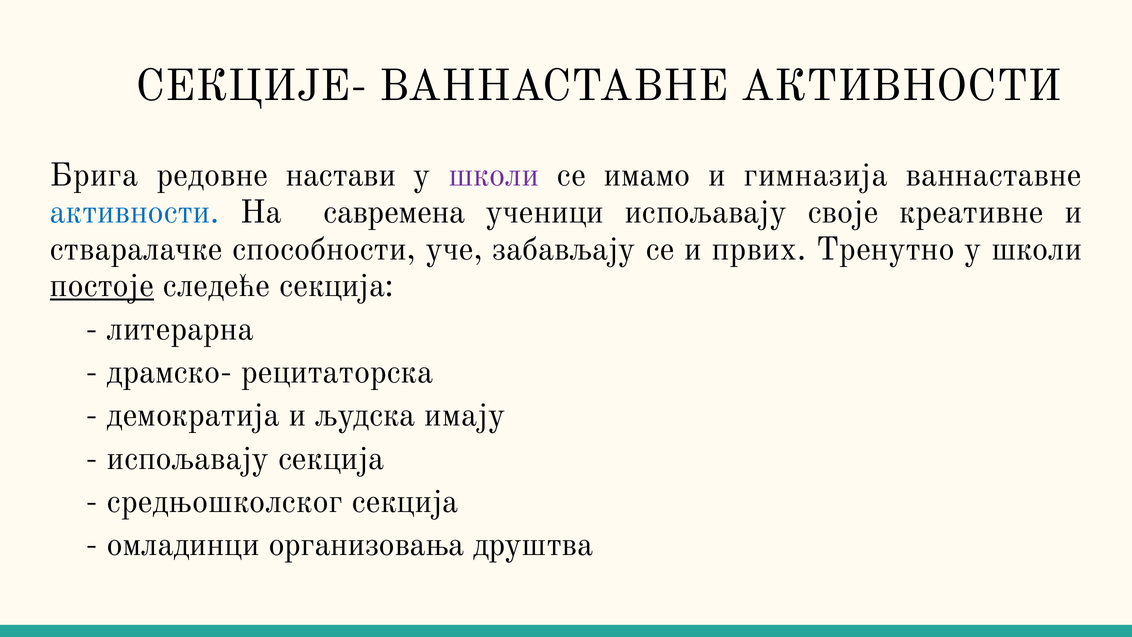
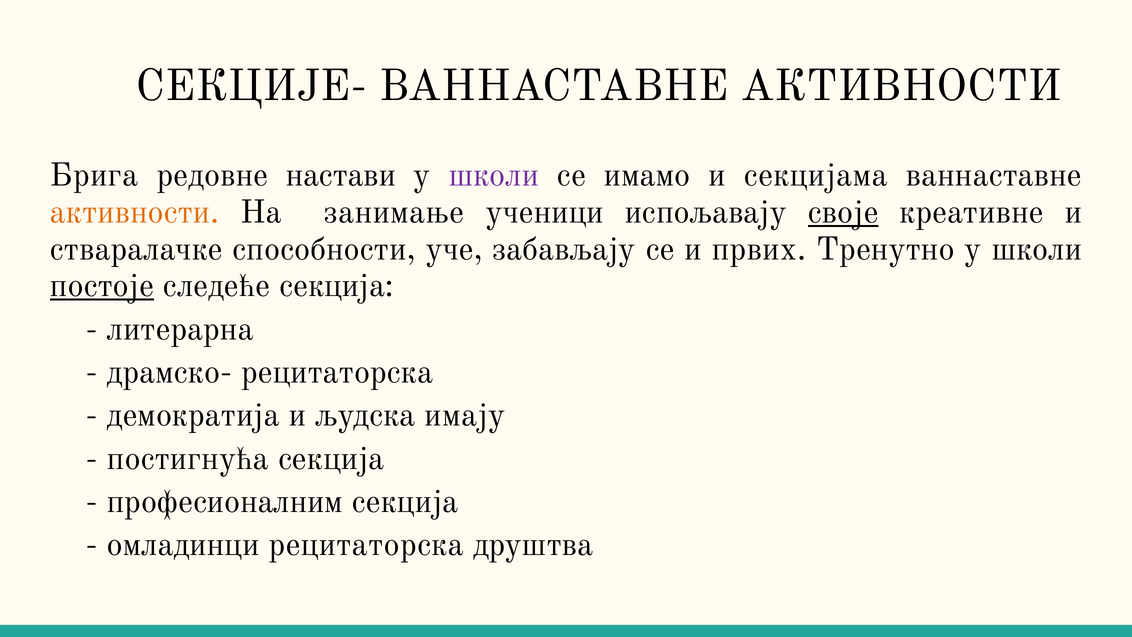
гимназија: гимназија -> секцијама (816, 175)
активности colour: blue -> orange (135, 212)
савремена: савремена -> занимање (394, 212)
своје underline: none -> present (843, 212)
испољавају: испољавају -> постигнућа (188, 458)
средњошколског: средњошколског -> професионалним (225, 501)
омладинци организовања: организовања -> рецитаторска (366, 545)
